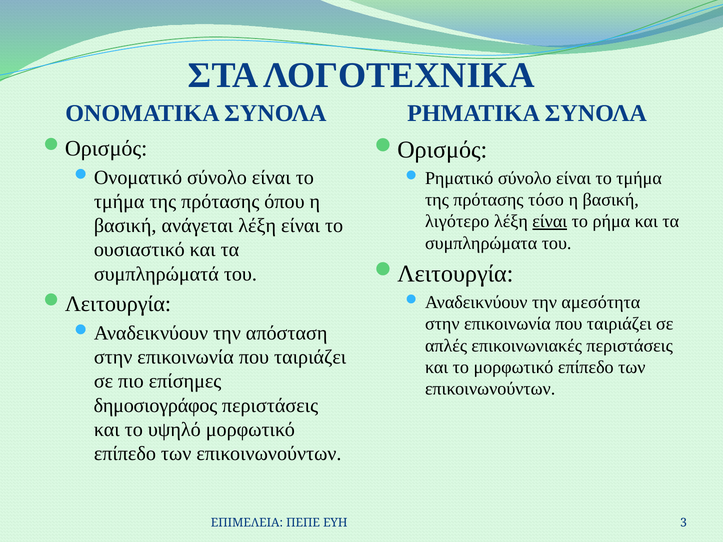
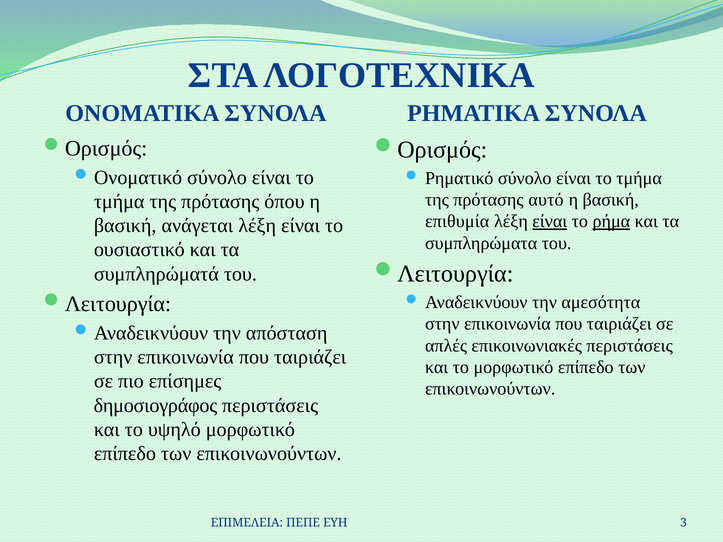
τόσο: τόσο -> αυτό (546, 200)
λιγότερο: λιγότερο -> επιθυμία (457, 222)
ρήμα underline: none -> present (611, 222)
